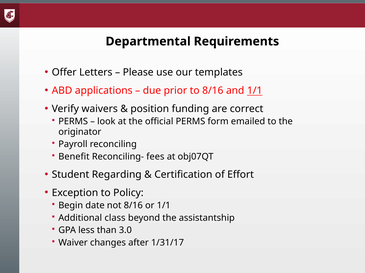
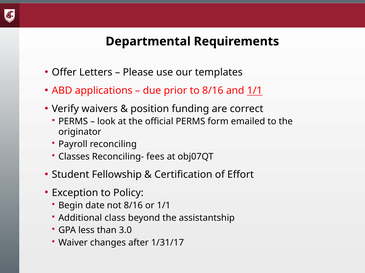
Benefit: Benefit -> Classes (74, 157)
Regarding: Regarding -> Fellowship (117, 175)
